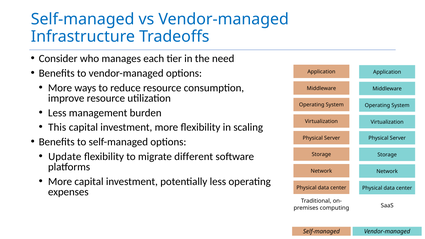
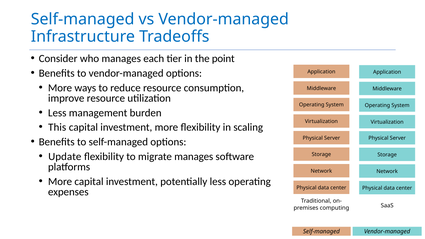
need: need -> point (223, 59)
migrate different: different -> manages (194, 156)
